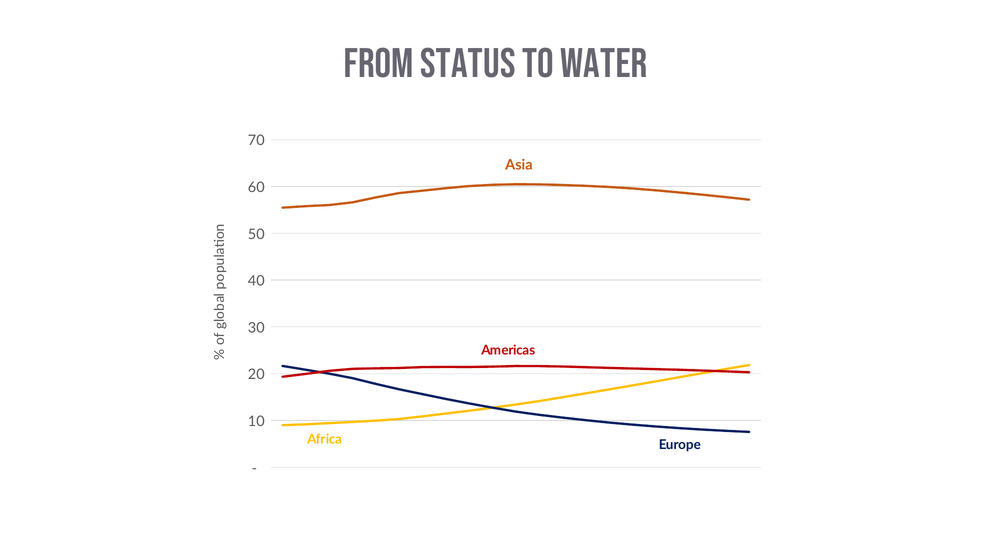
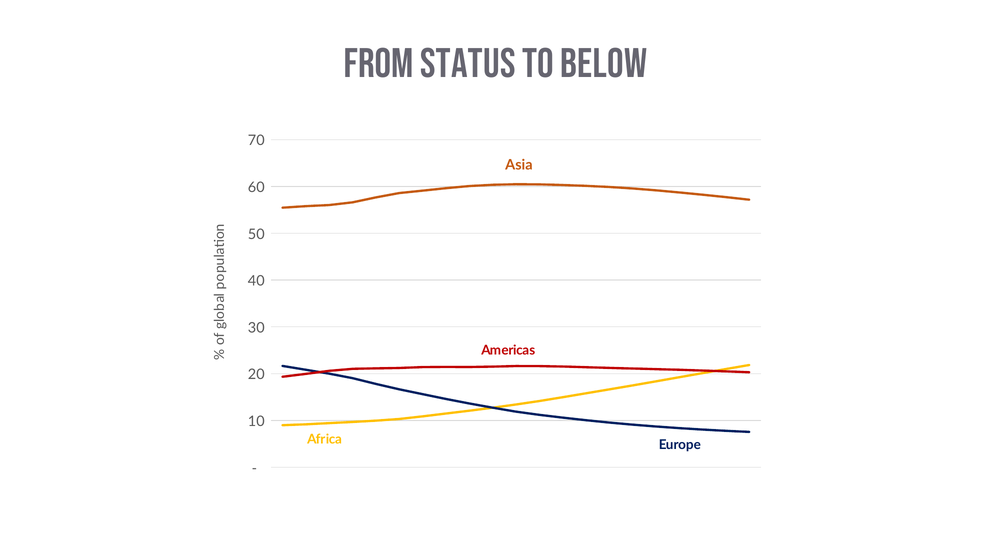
Water: Water -> Below (604, 64)
